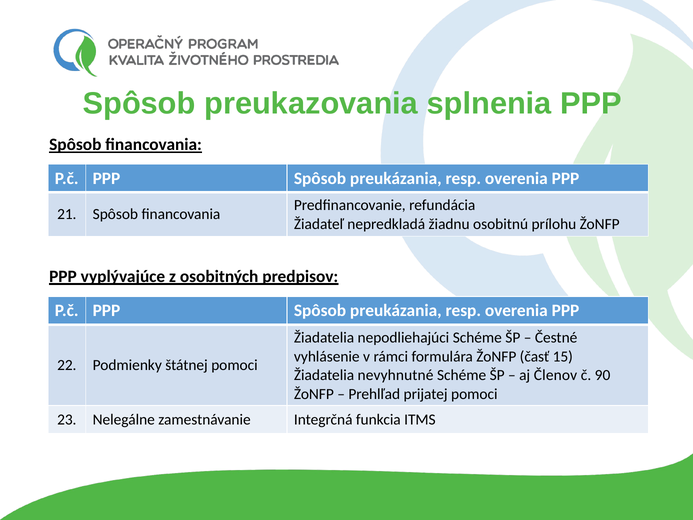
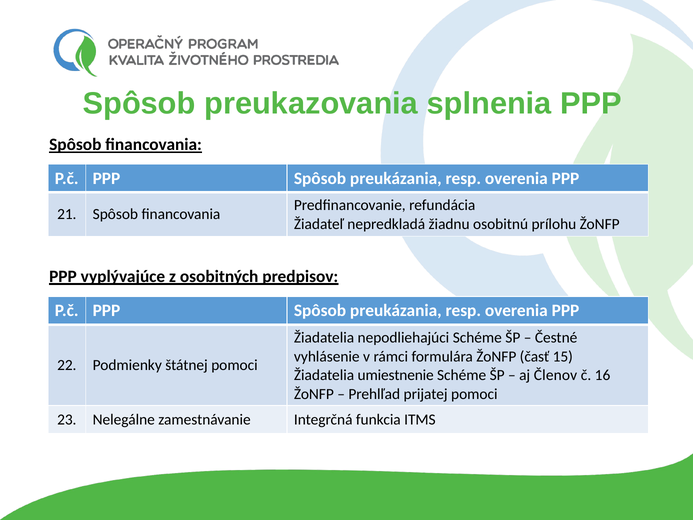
nevyhnutné: nevyhnutné -> umiestnenie (396, 375)
90: 90 -> 16 (602, 375)
